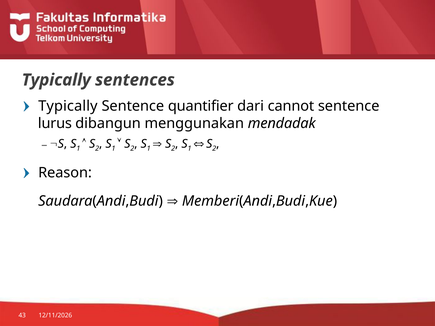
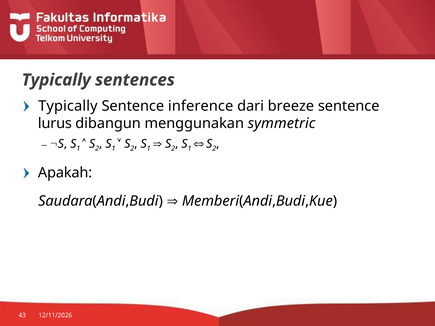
quantifier: quantifier -> inference (201, 106)
cannot: cannot -> breeze (291, 106)
mendadak: mendadak -> symmetric (282, 123)
Reason: Reason -> Apakah (65, 173)
